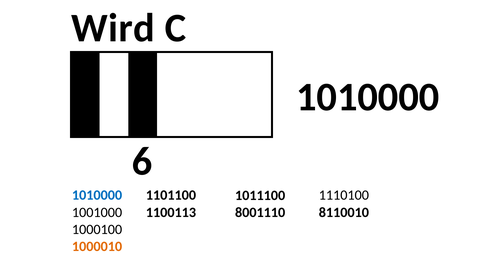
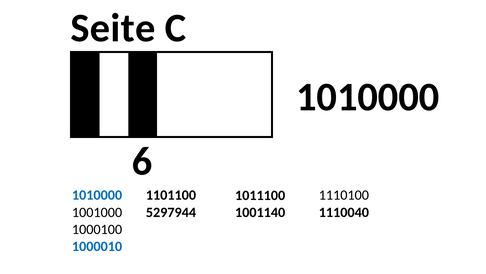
Wird: Wird -> Seite (113, 28)
1100113: 1100113 -> 5297944 (171, 212)
8110010: 8110010 -> 1110040 (344, 212)
8001110: 8001110 -> 1001140 (260, 212)
1000010 colour: orange -> blue (97, 246)
